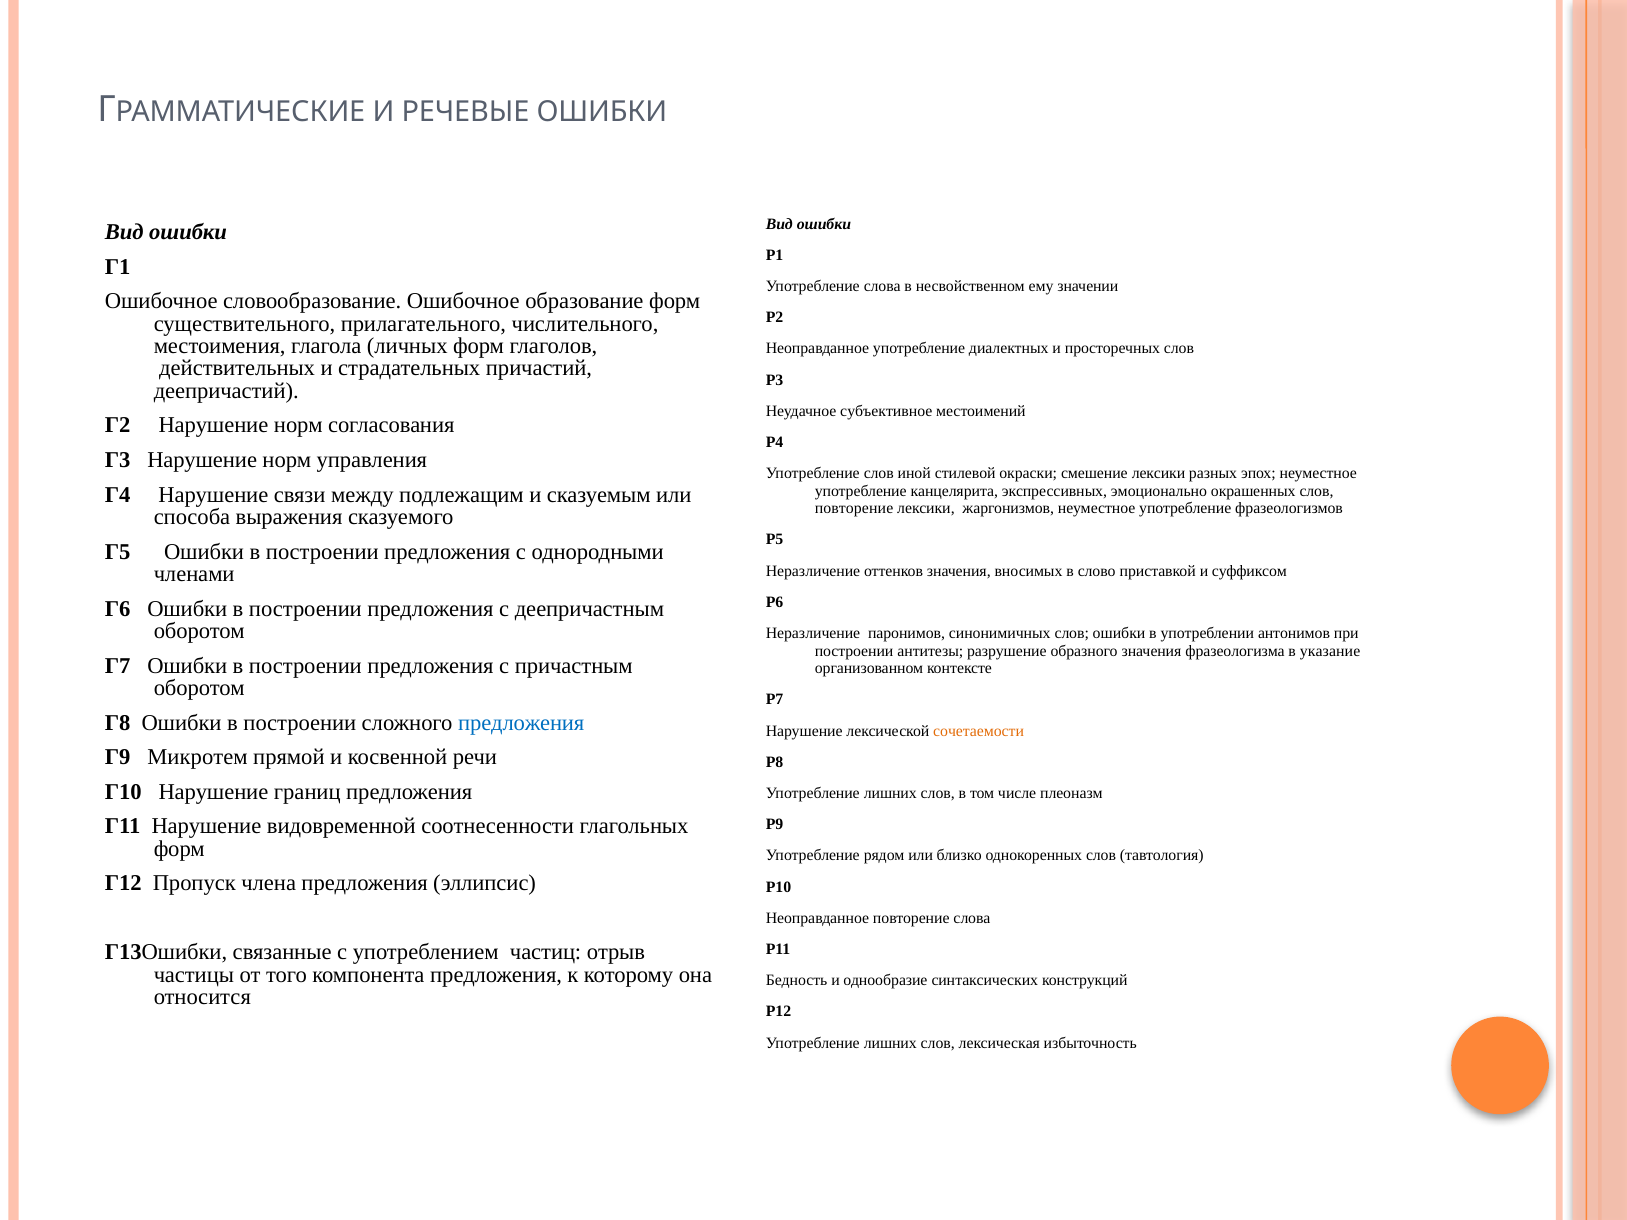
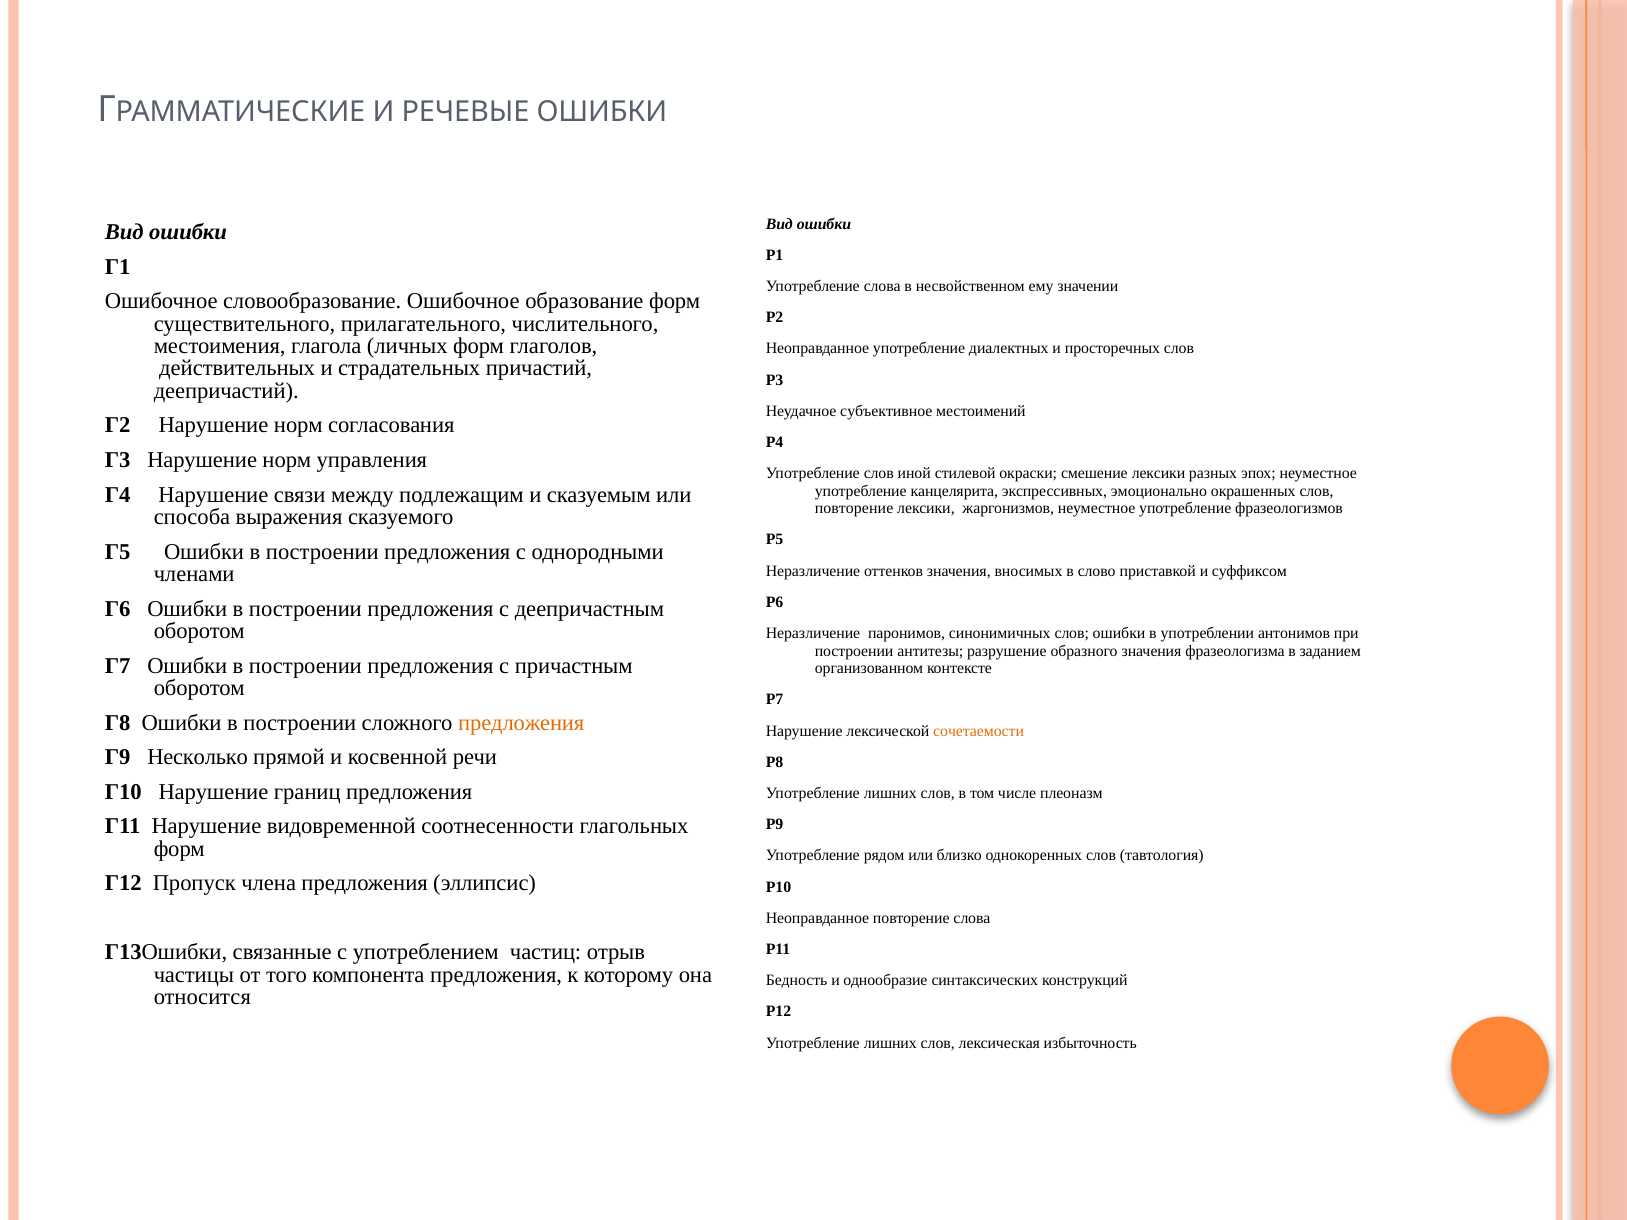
указание: указание -> заданием (1330, 651)
предложения colour: blue -> orange (521, 723)
Микротем: Микротем -> Несколько (198, 757)
